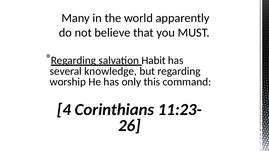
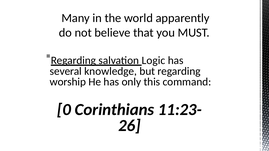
Habit: Habit -> Logic (153, 61)
4: 4 -> 0 (64, 110)
